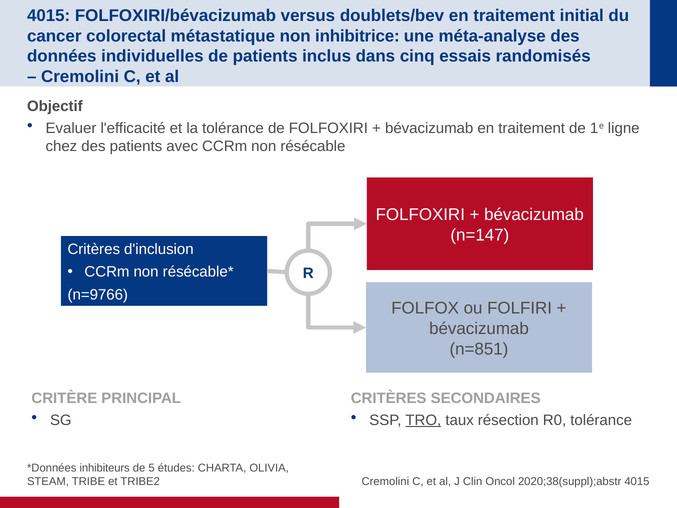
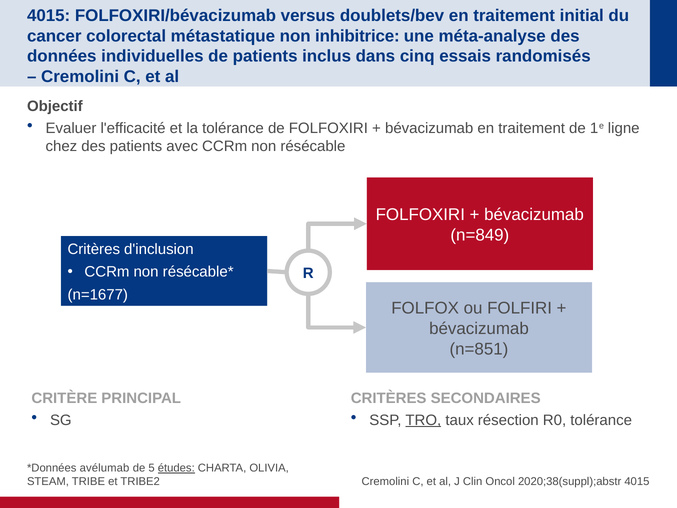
n=147: n=147 -> n=849 (480, 235)
n=9766: n=9766 -> n=1677 (98, 294)
inhibiteurs: inhibiteurs -> avélumab (105, 468)
études underline: none -> present (176, 468)
